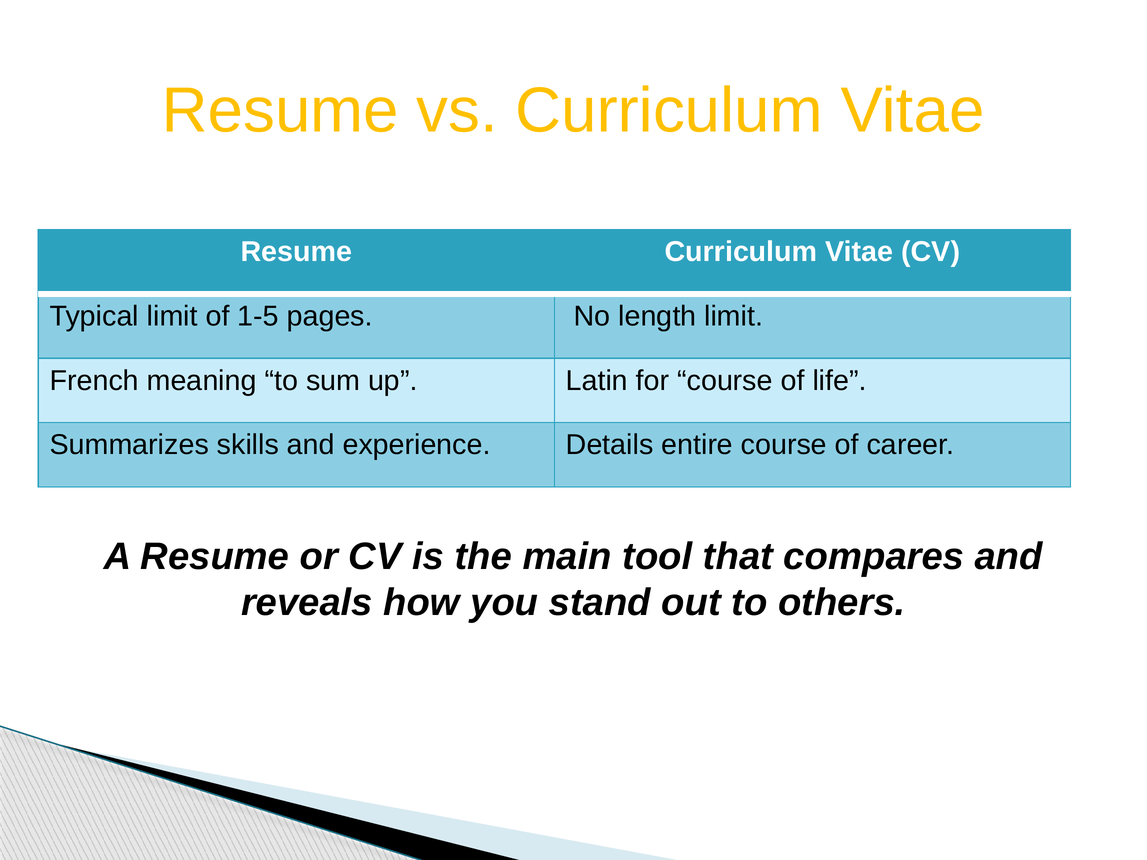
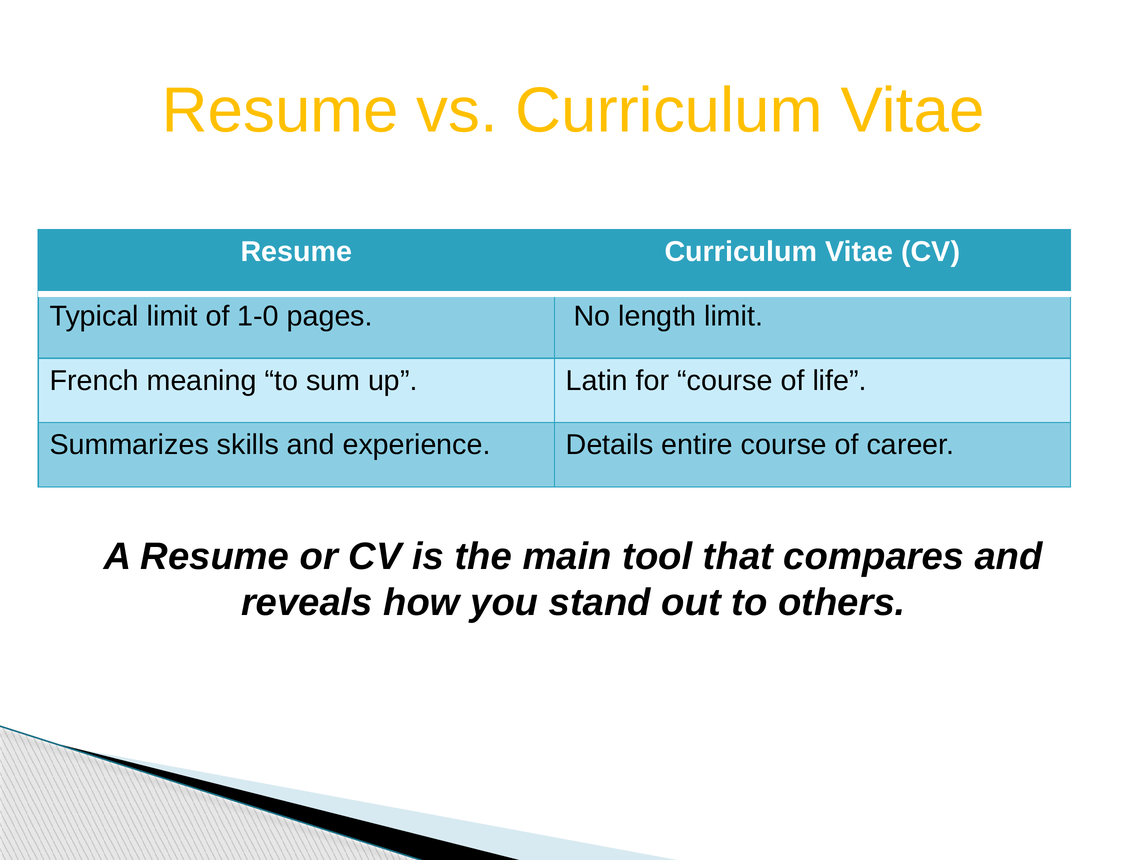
1-5: 1-5 -> 1-0 (258, 316)
